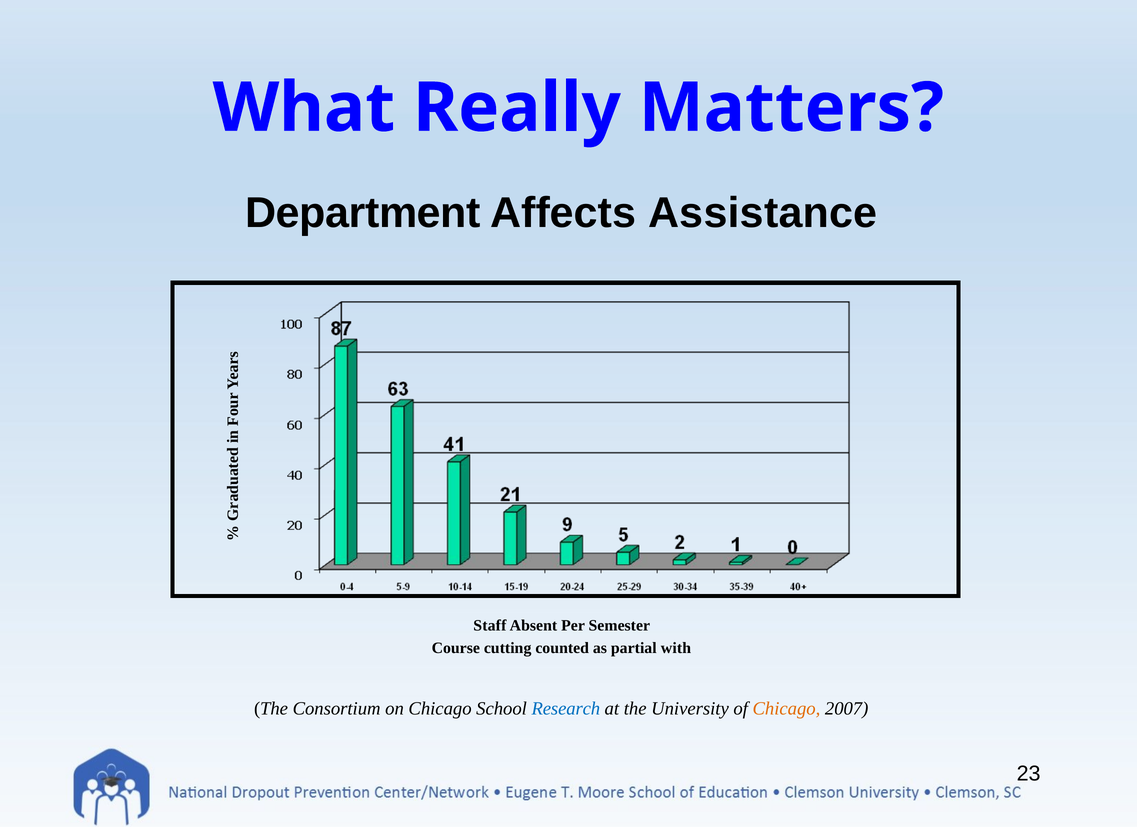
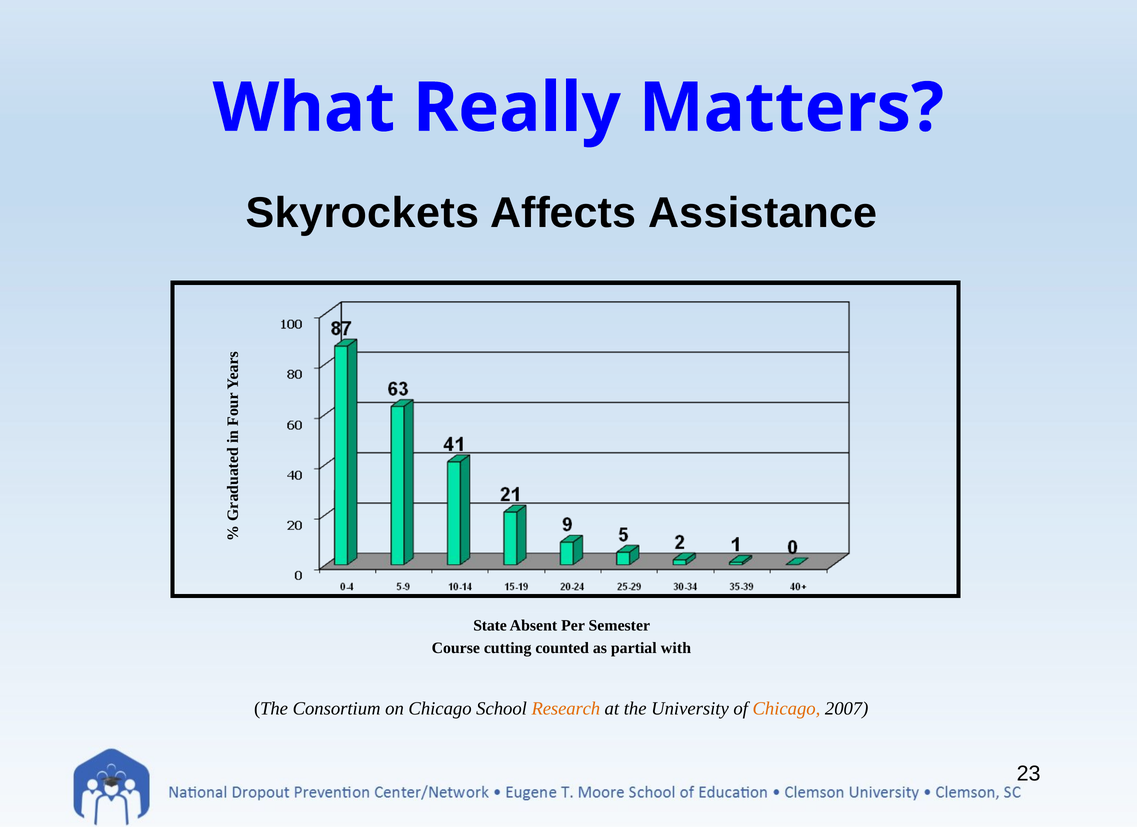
Department: Department -> Skyrockets (362, 213)
Staff: Staff -> State (490, 626)
Research colour: blue -> orange (566, 709)
